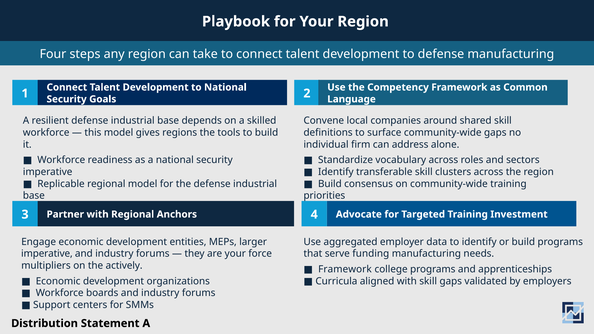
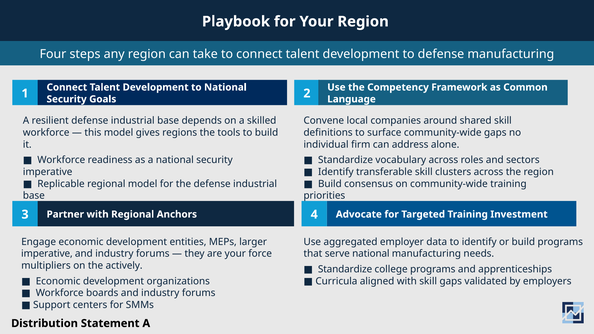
serve funding: funding -> national (371, 254)
Framework: Framework -> Standardize (345, 269)
